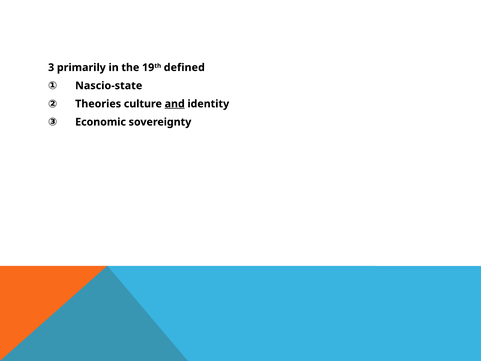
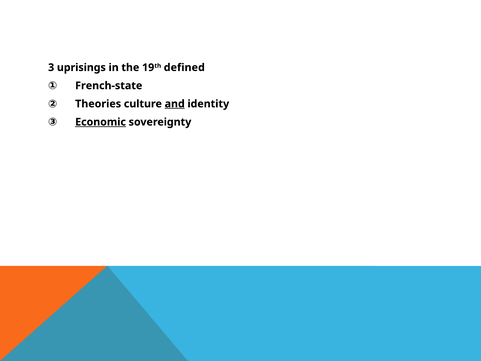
primarily: primarily -> uprisings (81, 67)
Nascio-state: Nascio-state -> French-state (109, 86)
Economic underline: none -> present (101, 122)
